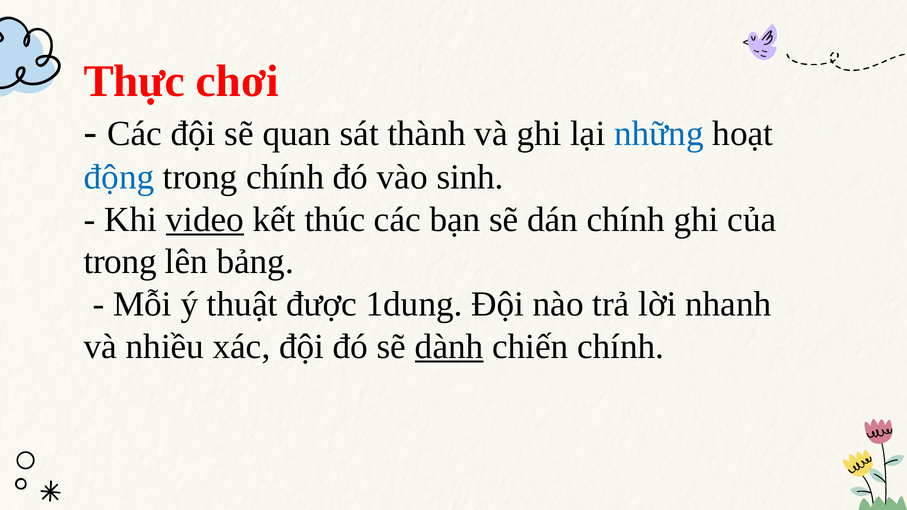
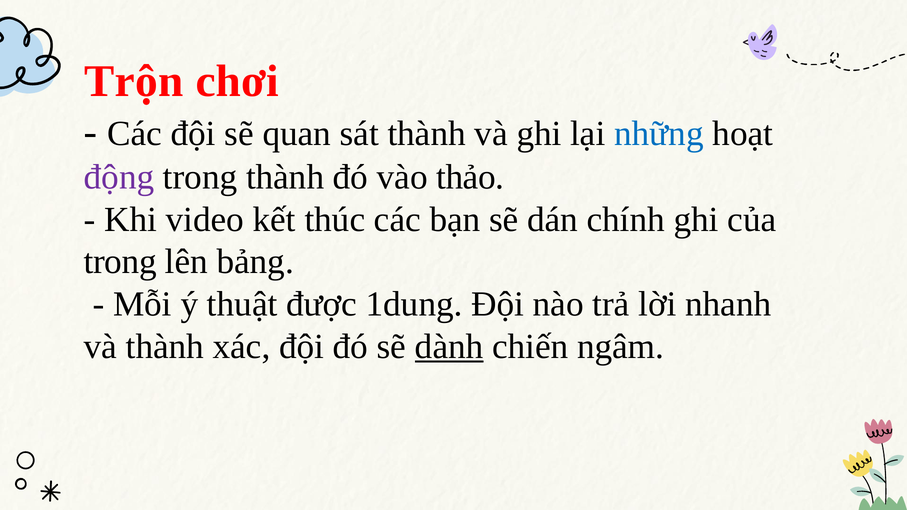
Thực: Thực -> Trộn (134, 81)
động colour: blue -> purple (119, 177)
trong chính: chính -> thành (285, 177)
sinh: sinh -> thảo (470, 177)
video underline: present -> none (205, 220)
và nhiều: nhiều -> thành (165, 347)
chiến chính: chính -> ngâm (621, 347)
